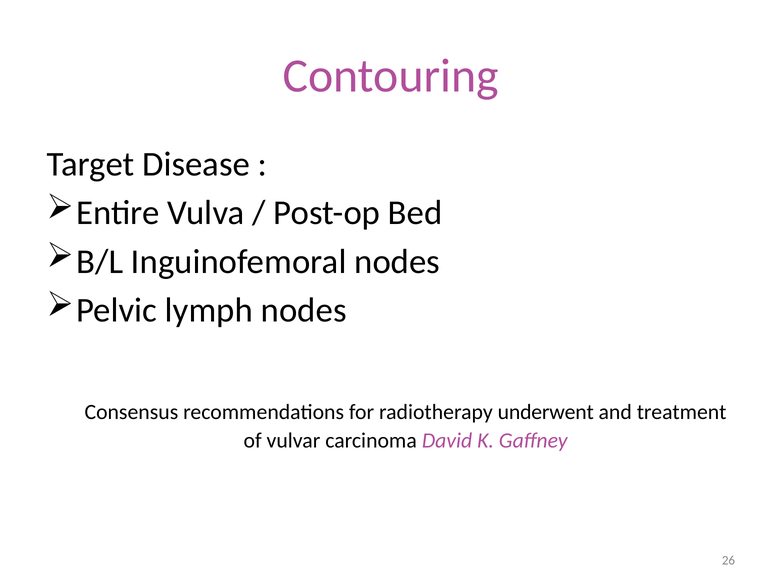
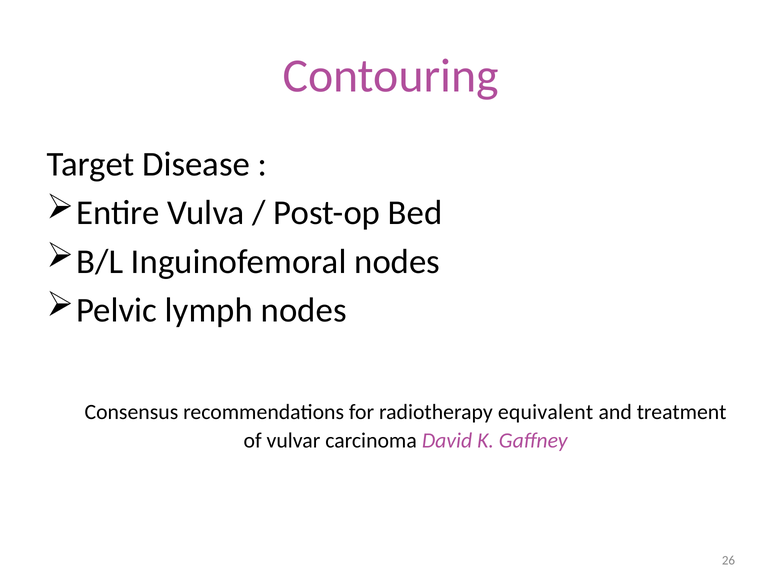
underwent: underwent -> equivalent (546, 412)
